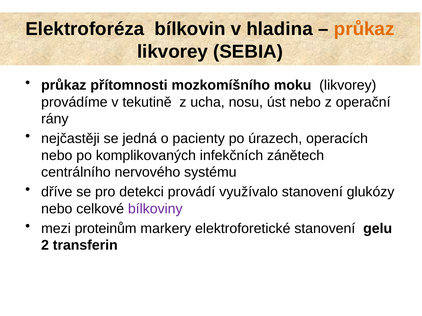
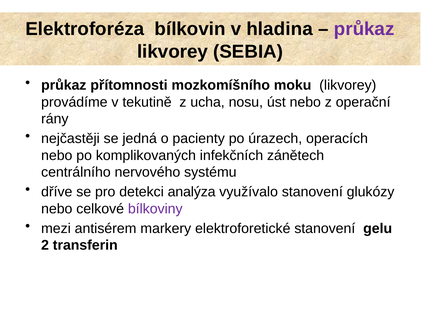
průkaz colour: orange -> purple (364, 29)
provádí: provádí -> analýza (192, 192)
proteinům: proteinům -> antisérem (106, 229)
